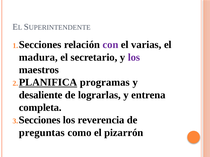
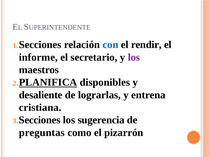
con colour: purple -> blue (110, 45)
varias: varias -> rendir (146, 45)
madura: madura -> informe (38, 57)
programas: programas -> disponibles (105, 83)
completa: completa -> cristiana (40, 108)
reverencia: reverencia -> sugerencia (101, 120)
